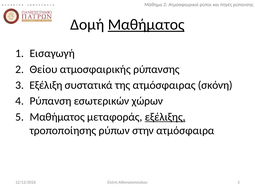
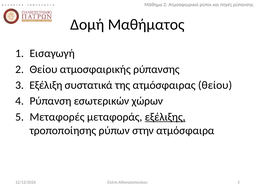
Μαθήματος underline: present -> none (146, 25)
ατμόσφαιρας σκόνη: σκόνη -> θείου (215, 85)
Μαθήματος: Μαθήματος -> Μεταφορές (57, 117)
